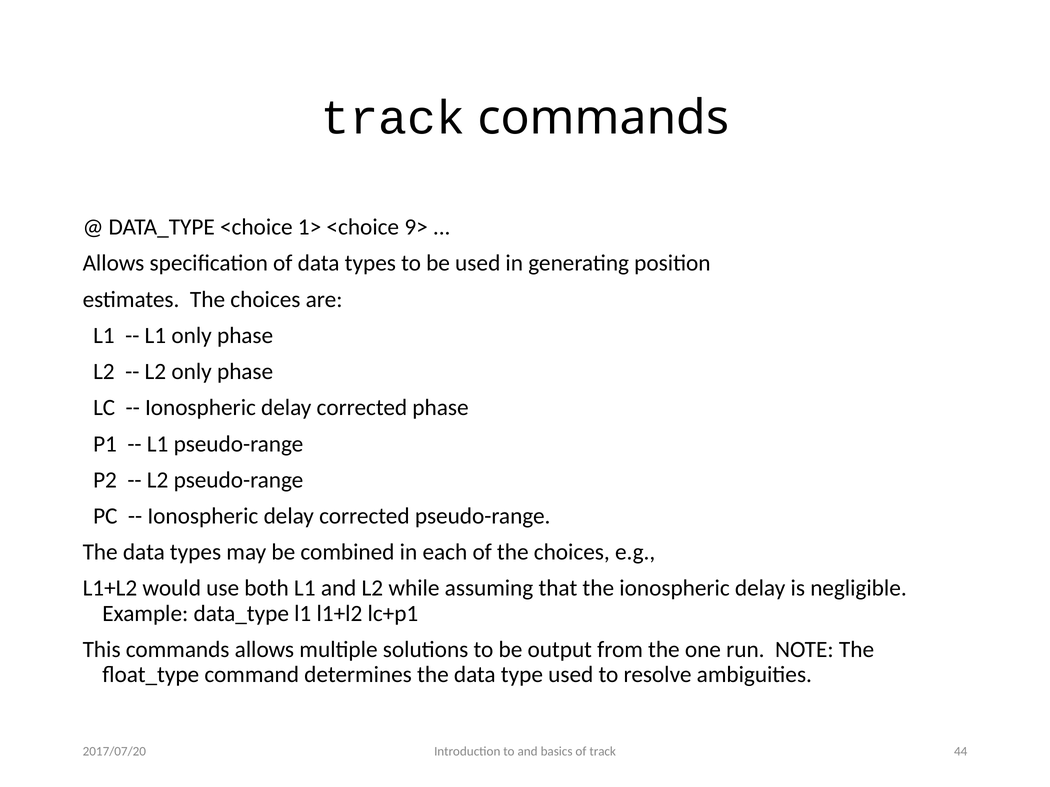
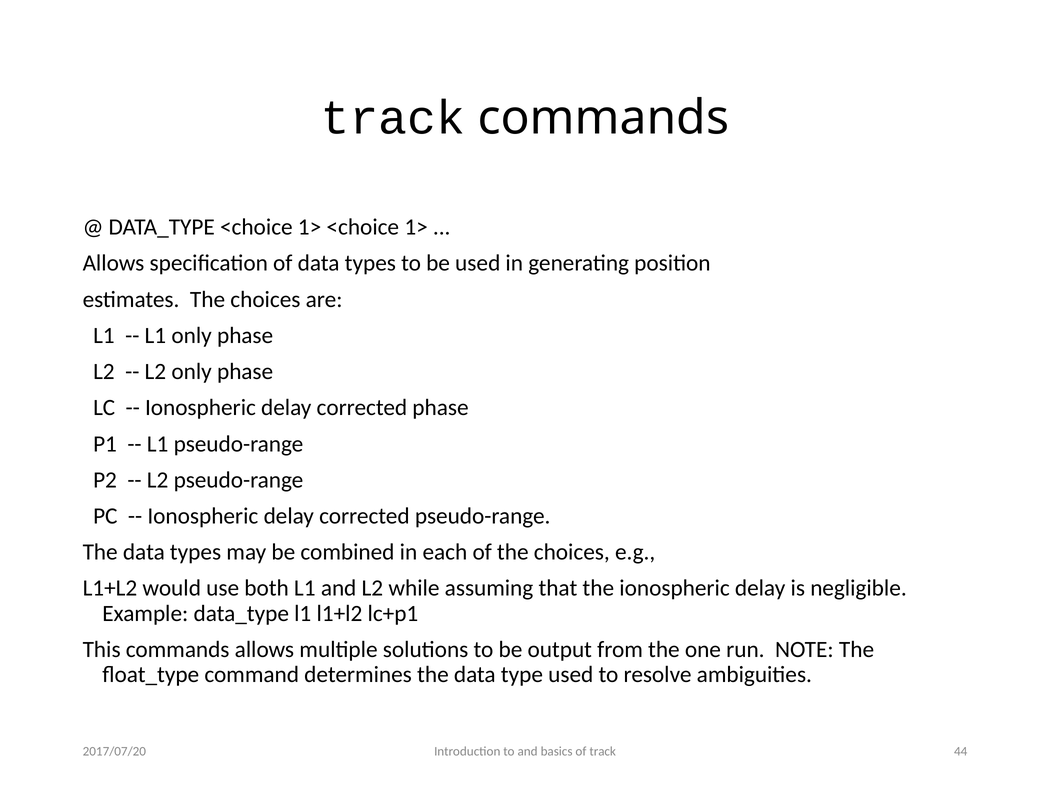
1> <choice 9>: 9> -> 1> (416, 227)
